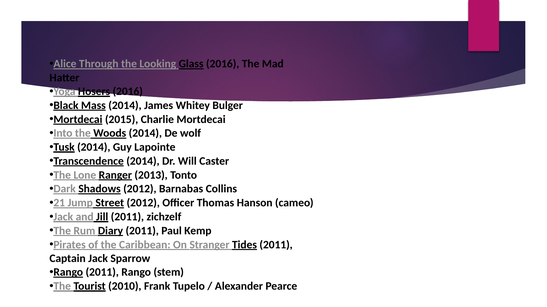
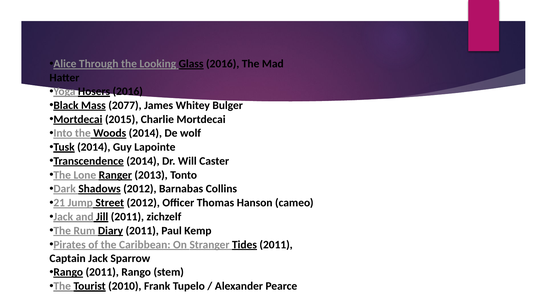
Mass 2014: 2014 -> 2077 (125, 106)
